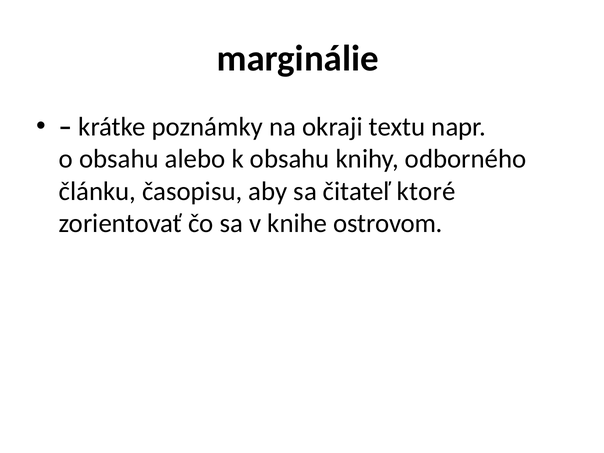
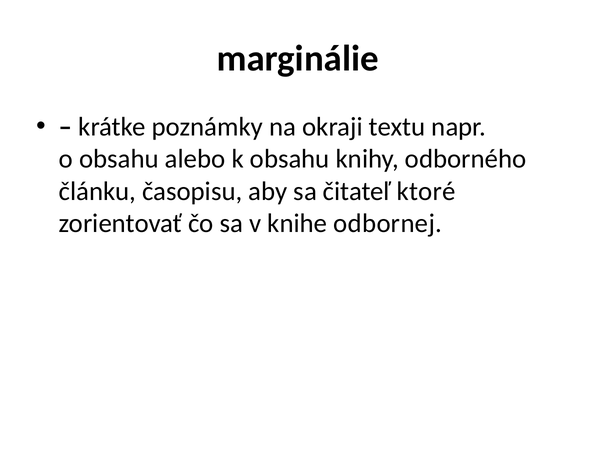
ostrovom: ostrovom -> odbornej (388, 223)
